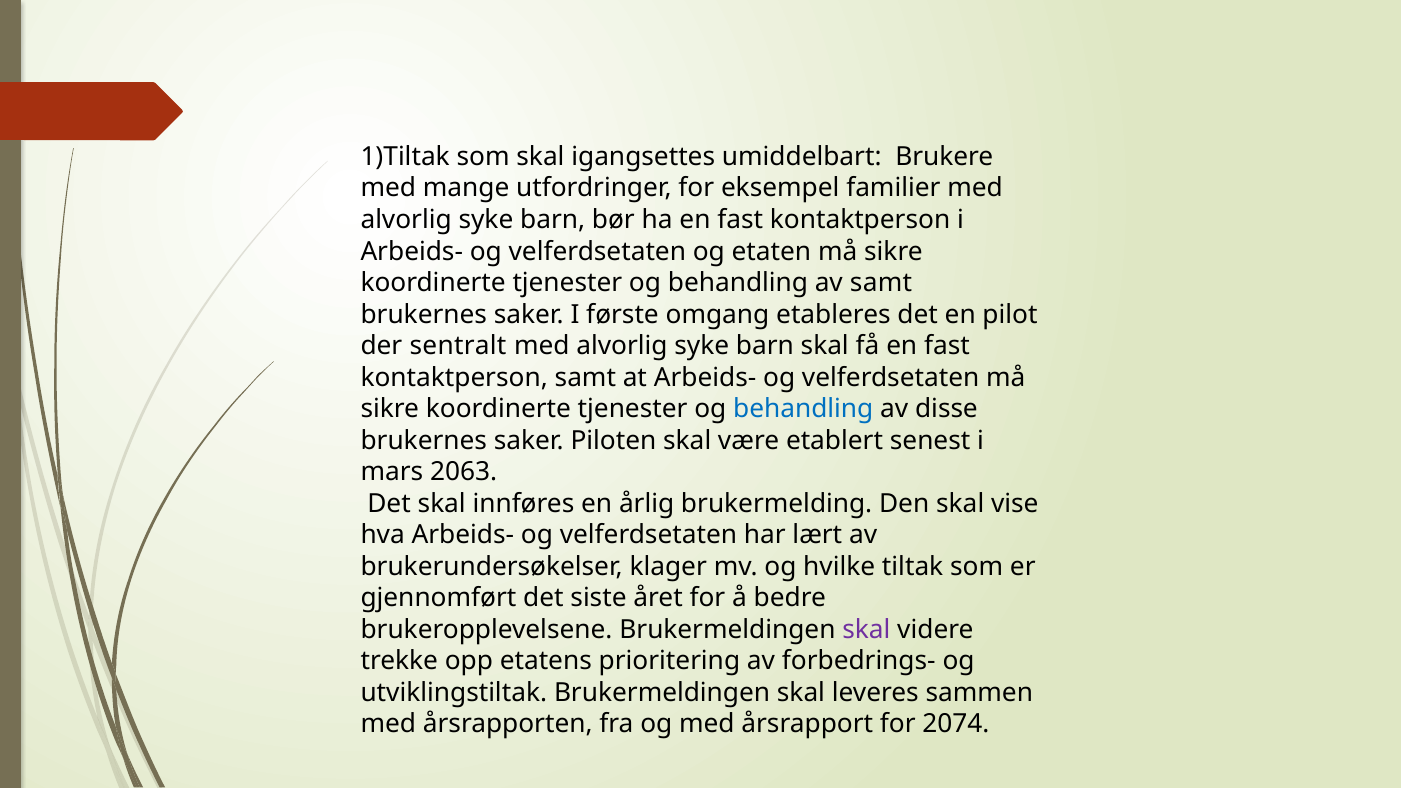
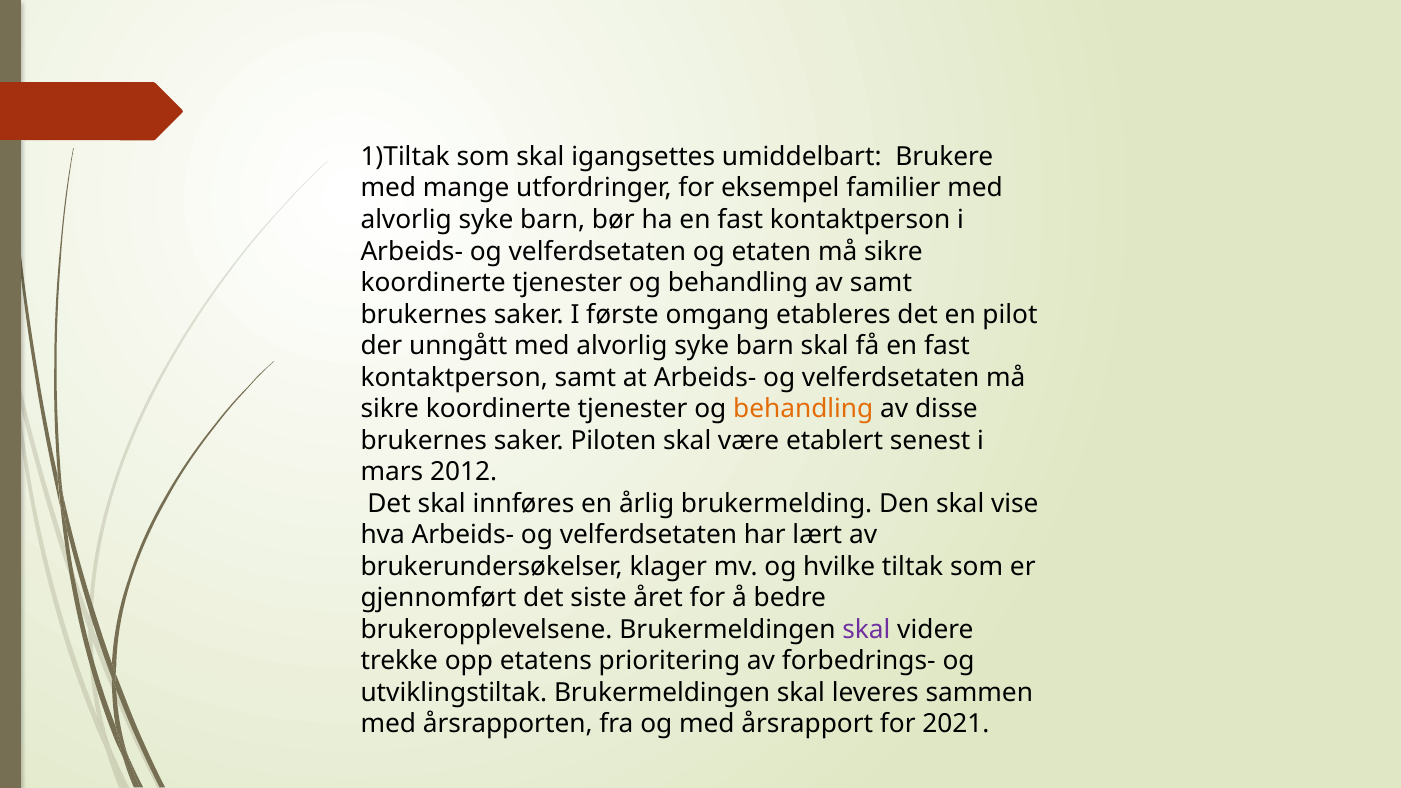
sentralt: sentralt -> unngått (458, 346)
behandling colour: blue -> orange (803, 409)
2063: 2063 -> 2012 (464, 472)
2074: 2074 -> 2021 (956, 724)
